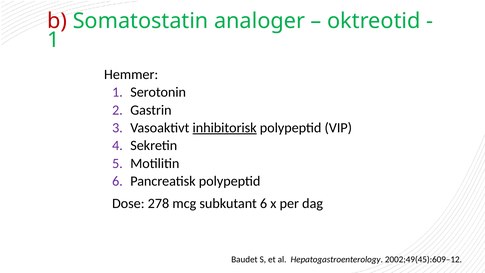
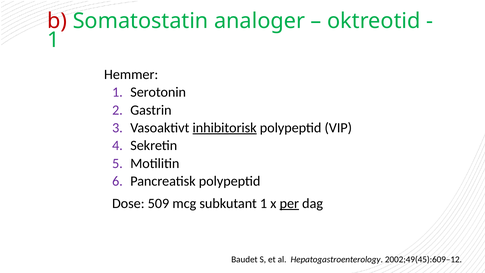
278: 278 -> 509 (158, 203)
subkutant 6: 6 -> 1 (264, 203)
per underline: none -> present (289, 203)
